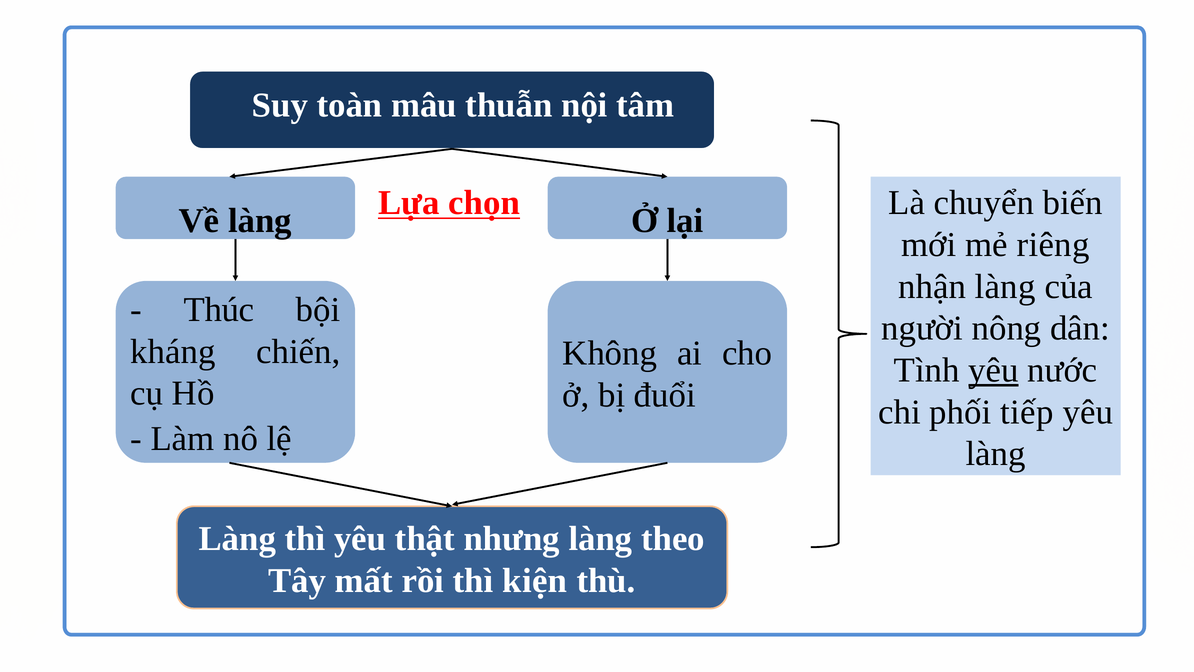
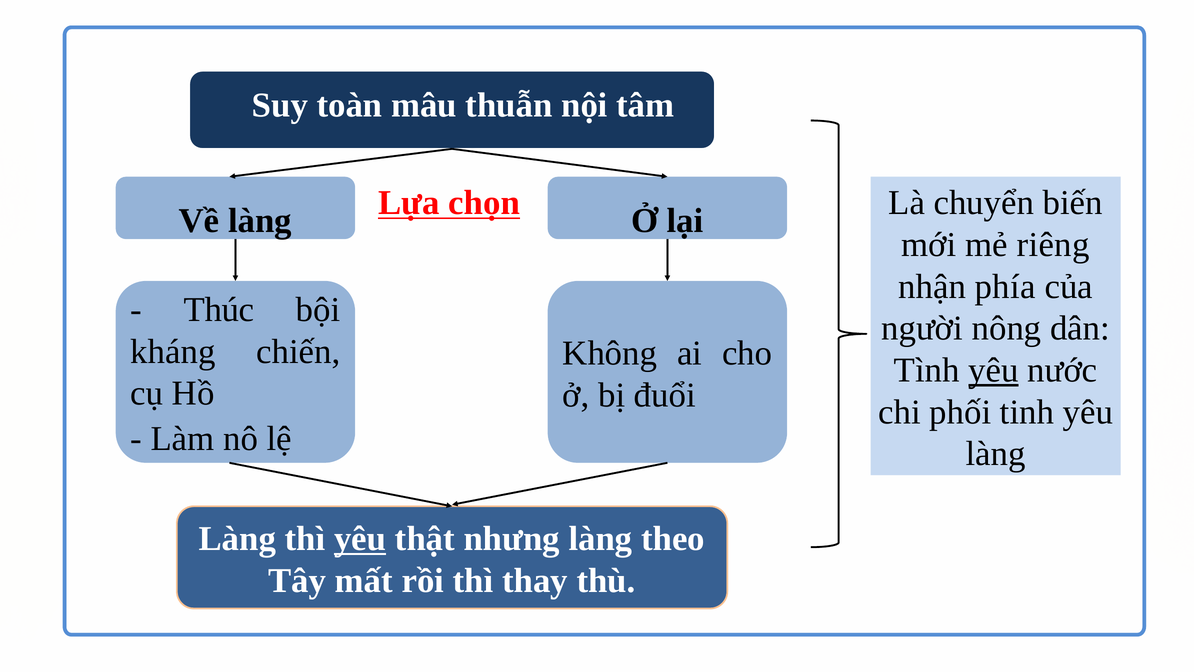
nhận làng: làng -> phía (1005, 286)
tiếp: tiếp -> tinh (1027, 412)
yêu underline: none -> present (360, 539)
kiện: kiện -> thay (535, 580)
